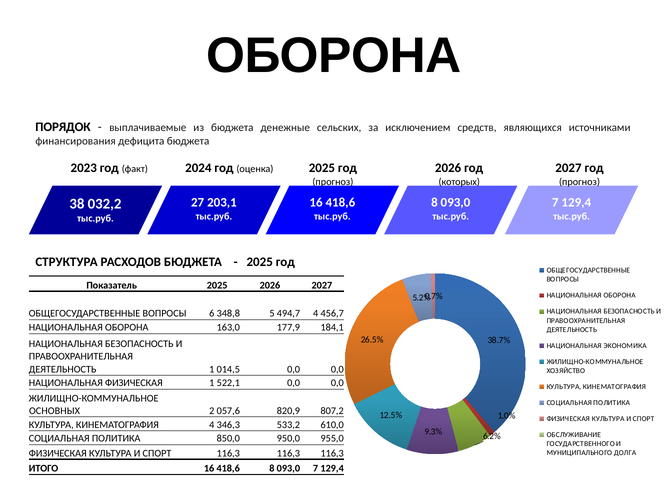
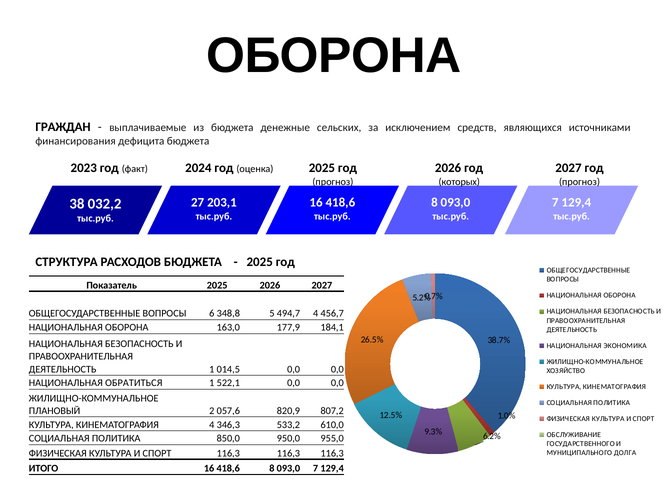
ПОРЯДОК: ПОРЯДОК -> ГРАЖДАН (63, 127)
НАЦИОНАЛЬНАЯ ФИЗИЧЕСКАЯ: ФИЗИЧЕСКАЯ -> ОБРАТИТЬСЯ (134, 383)
ОСНОВНЫХ: ОСНОВНЫХ -> ПЛАНОВЫЙ (55, 411)
